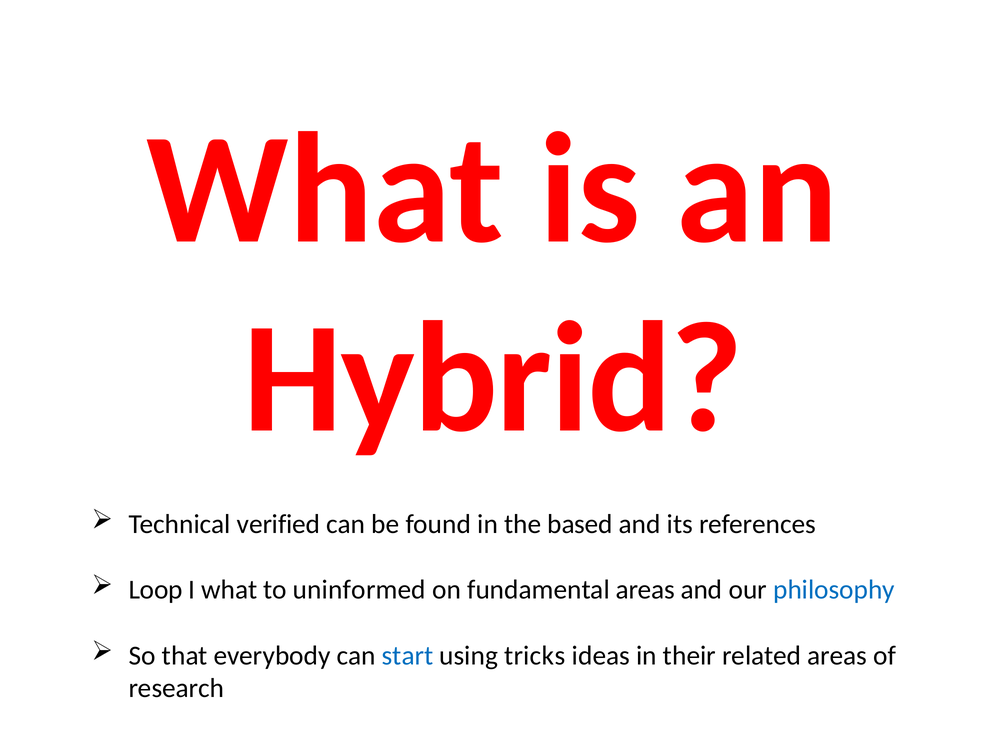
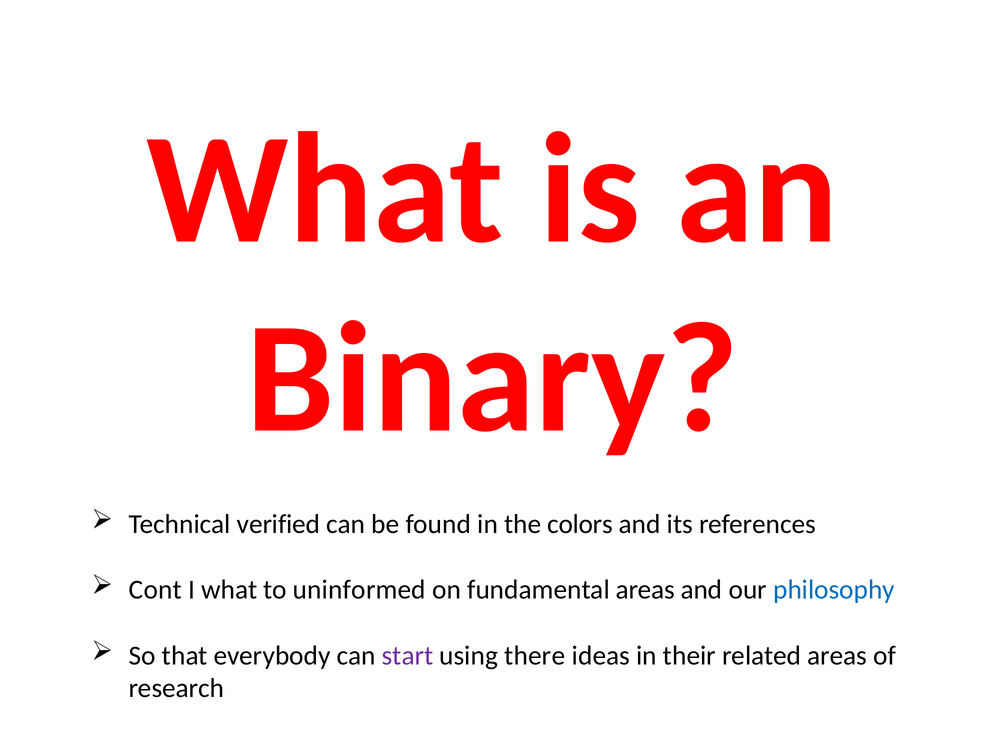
Hybrid: Hybrid -> Binary (492, 379)
based: based -> colors (580, 524)
Loop: Loop -> Cont (155, 590)
start colour: blue -> purple (408, 655)
tricks: tricks -> there (535, 655)
